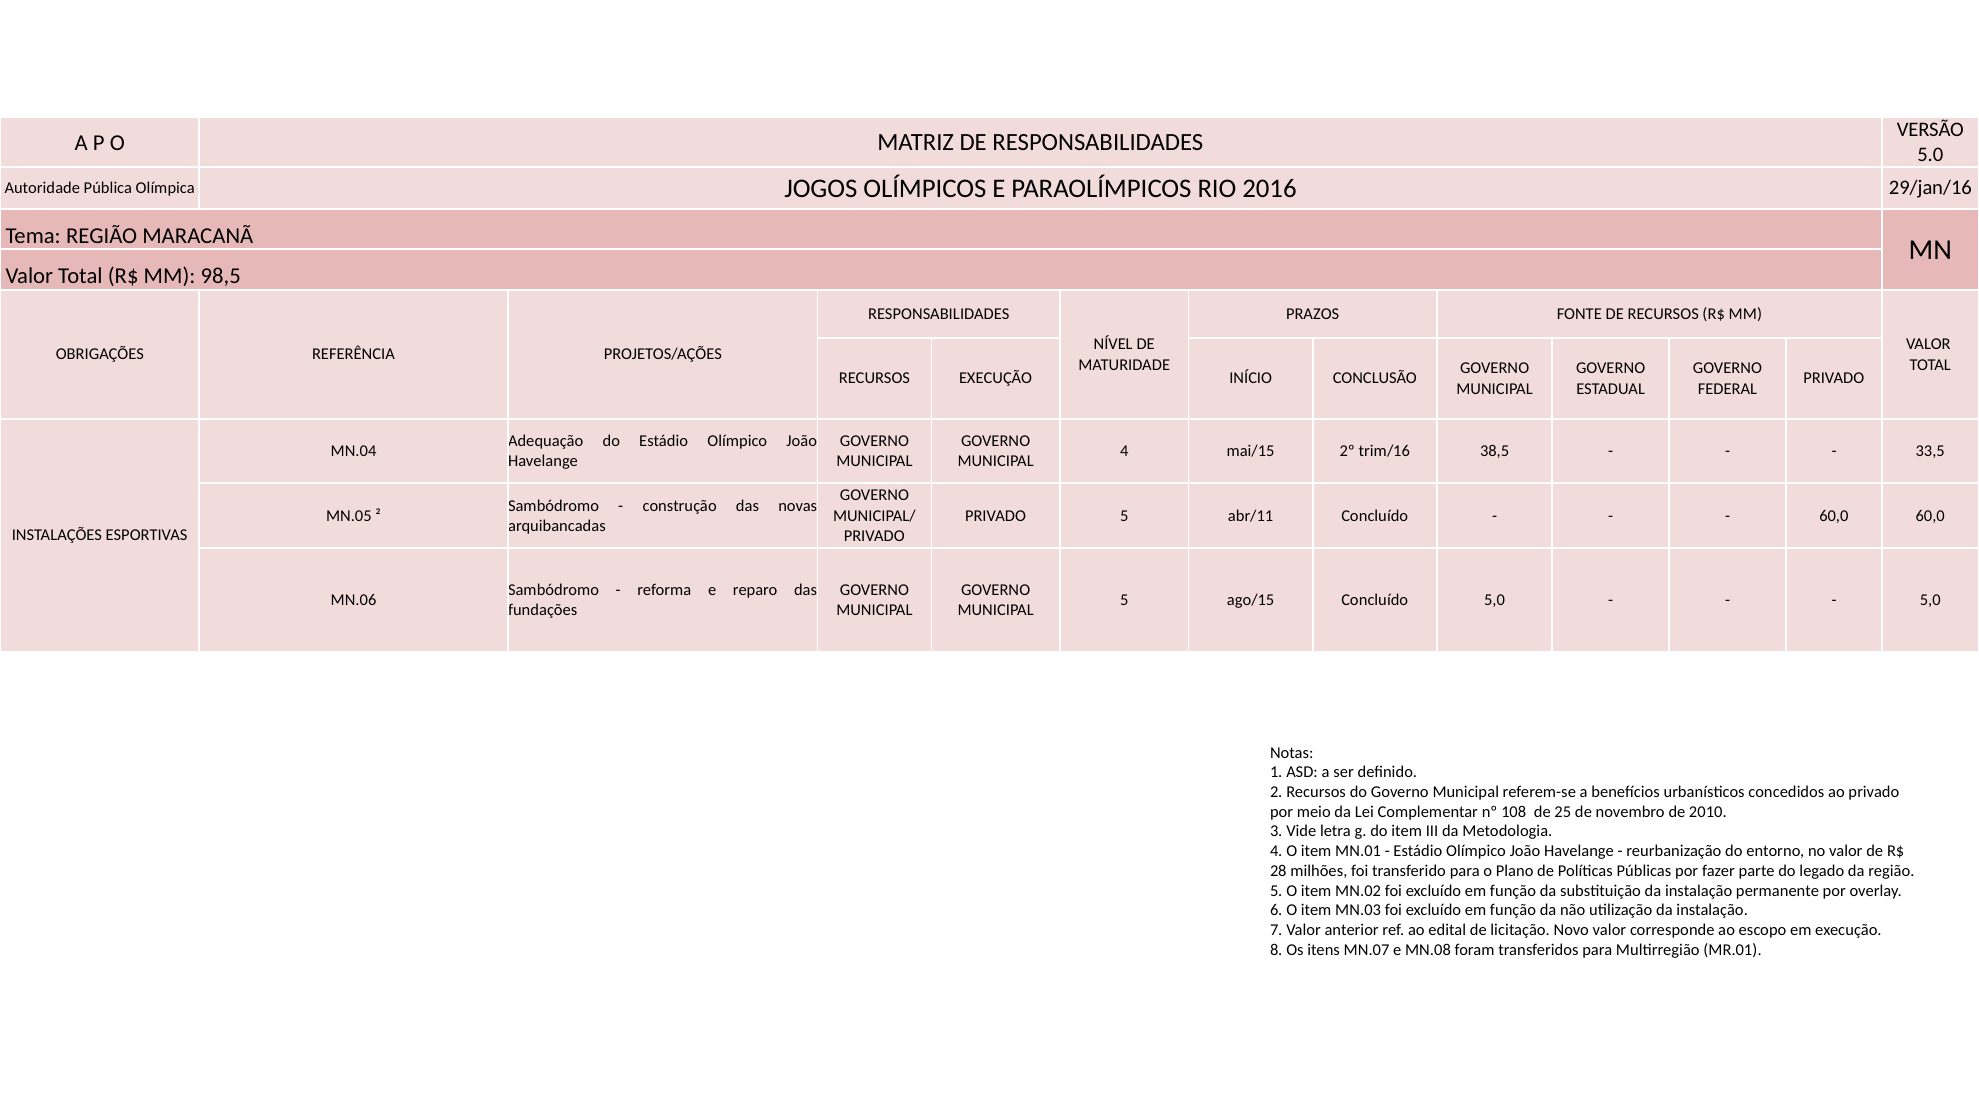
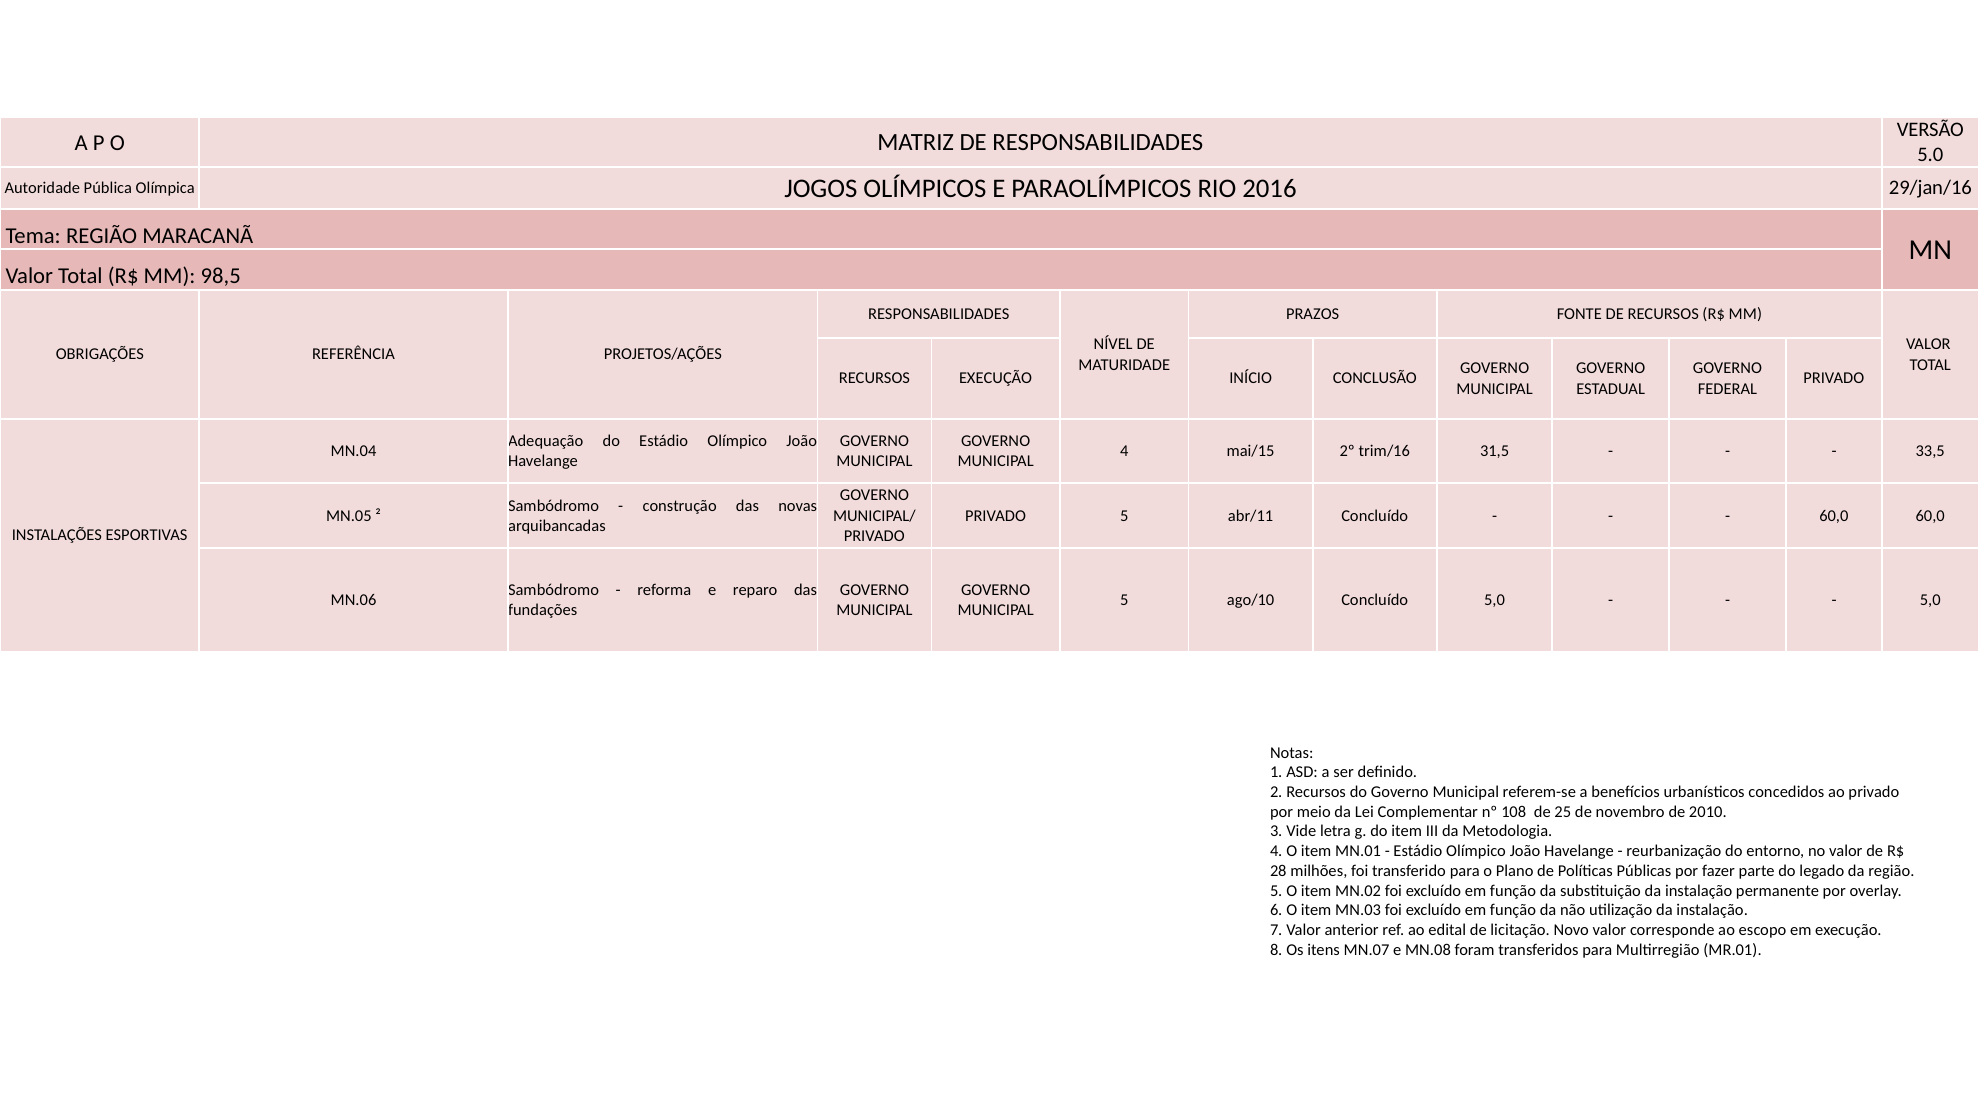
38,5: 38,5 -> 31,5 (1495, 451)
ago/15: ago/15 -> ago/10 (1251, 600)
